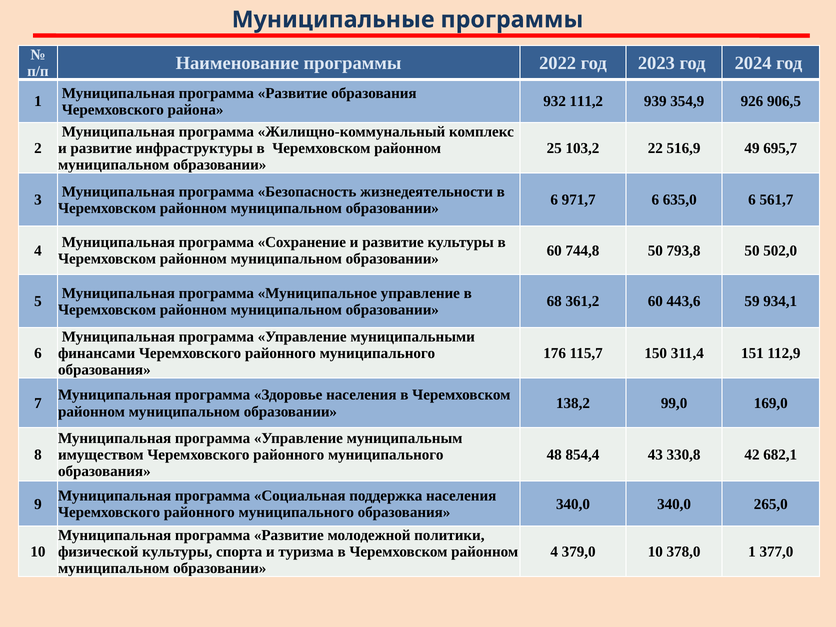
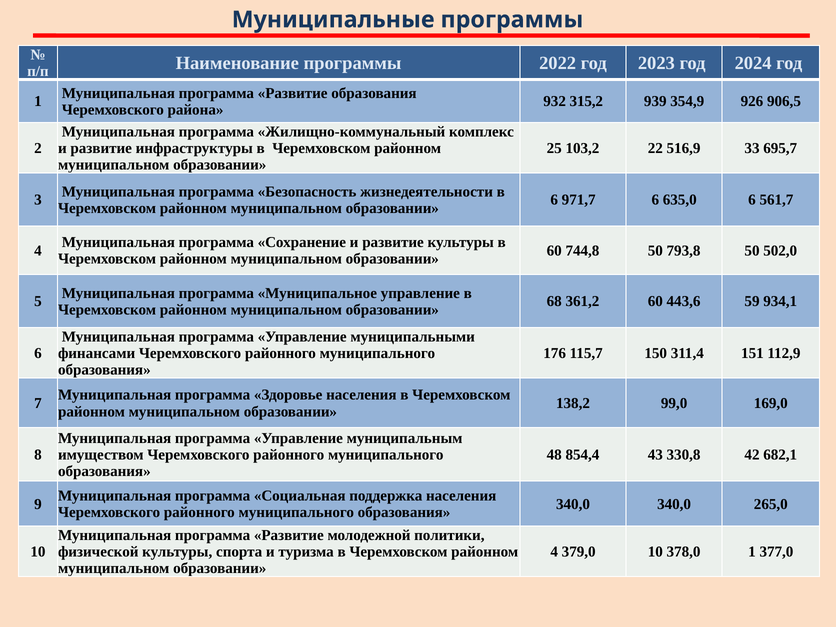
111,2: 111,2 -> 315,2 (586, 101)
49: 49 -> 33 (752, 148)
